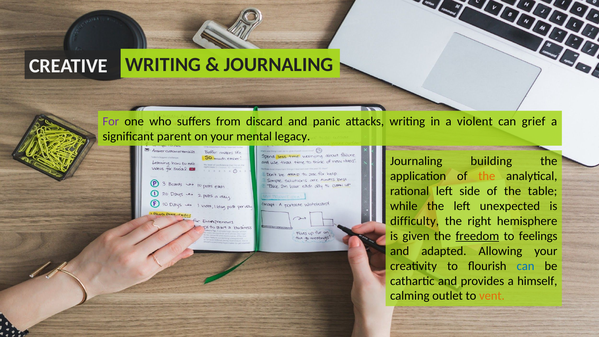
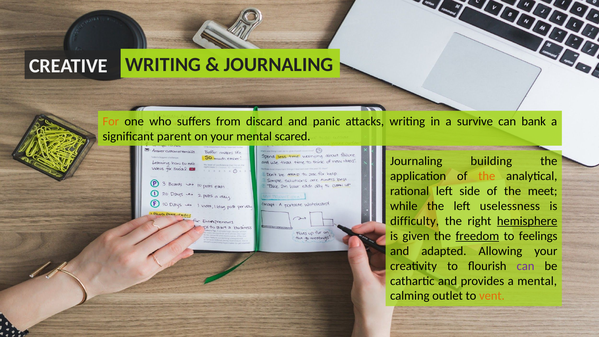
For colour: purple -> orange (111, 121)
violent: violent -> survive (475, 121)
grief: grief -> bank (534, 121)
legacy: legacy -> scared (293, 136)
table: table -> meet (543, 191)
unexpected: unexpected -> uselessness (510, 206)
hemisphere underline: none -> present (527, 221)
can colour: blue -> purple (526, 266)
a himself: himself -> mental (537, 281)
